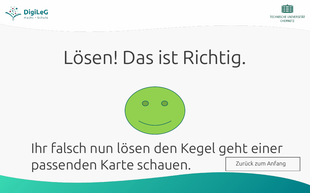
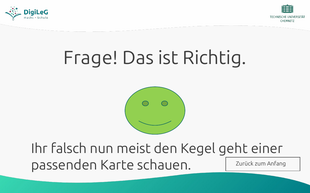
Lösen: Lösen -> Frage (91, 58)
nun lösen: lösen -> meist (134, 149)
